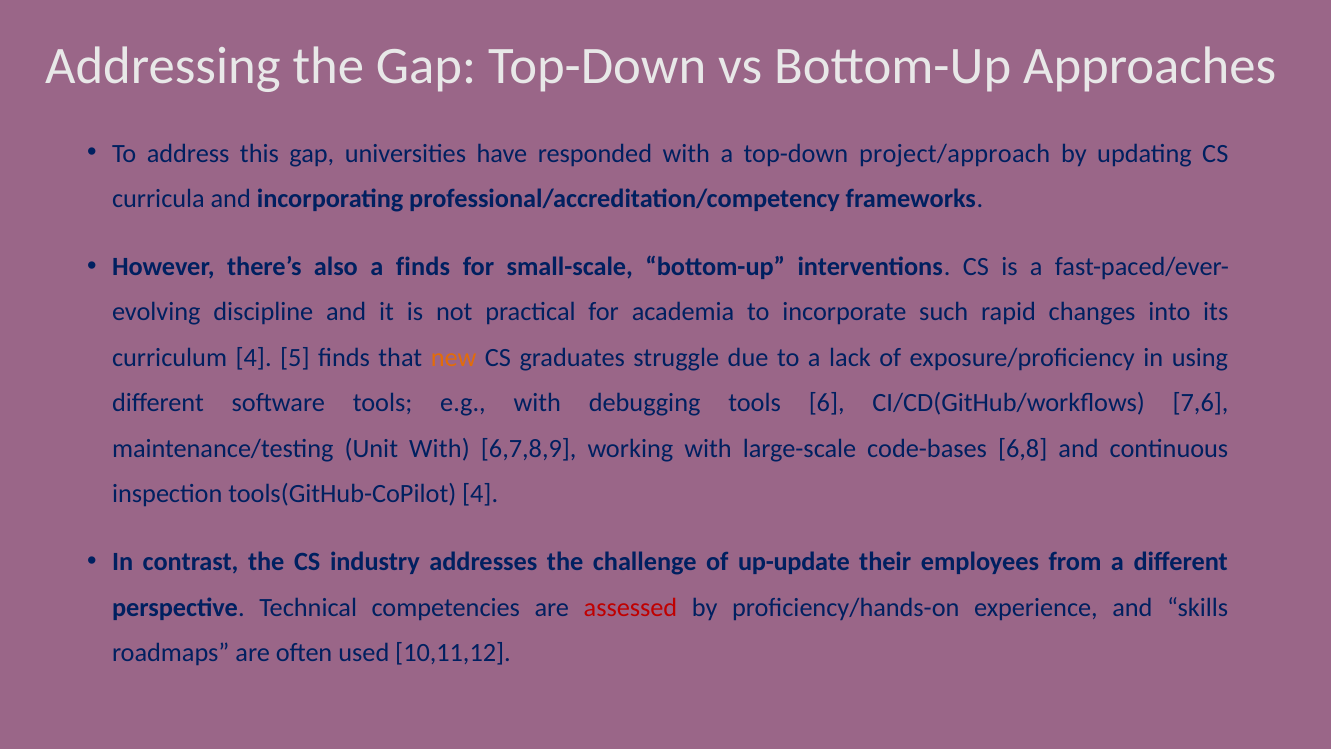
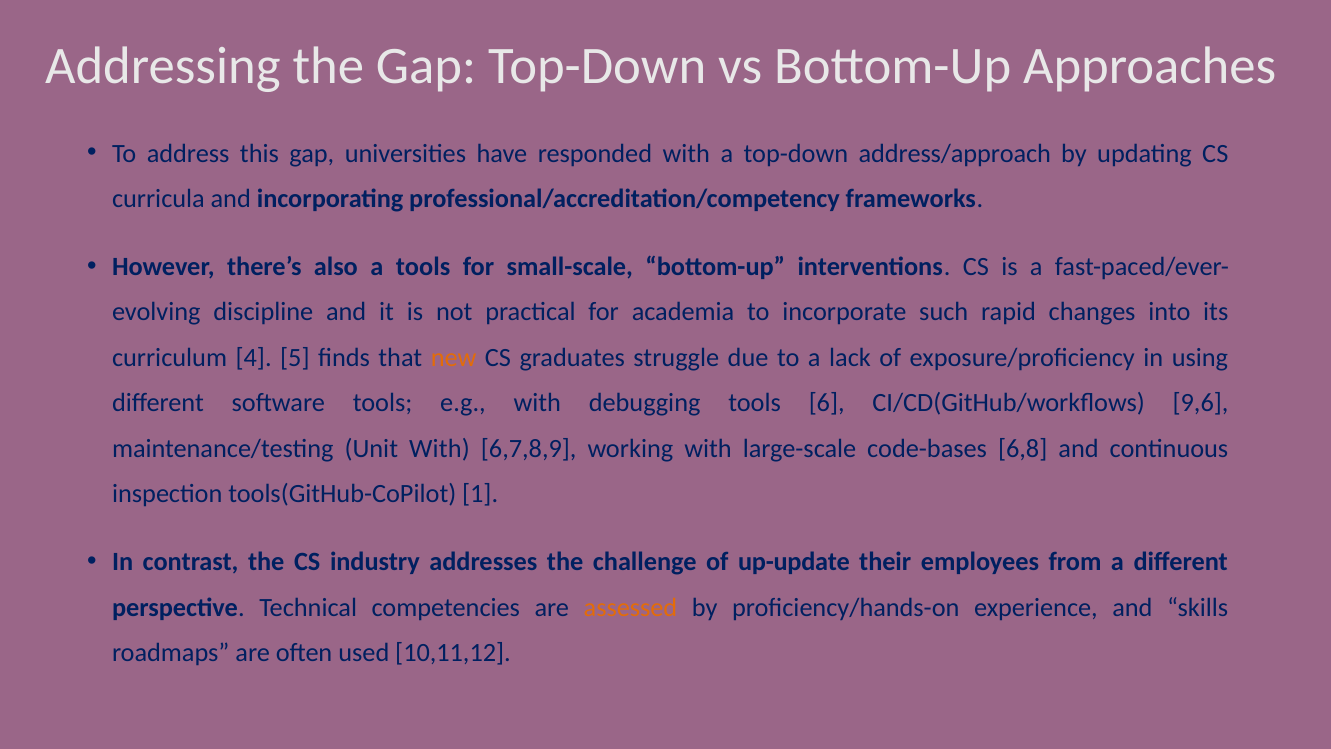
project/approach: project/approach -> address/approach (955, 153)
a finds: finds -> tools (423, 267)
7,6: 7,6 -> 9,6 (1201, 403)
tools(GitHub-CoPilot 4: 4 -> 1 (480, 494)
assessed colour: red -> orange (630, 607)
